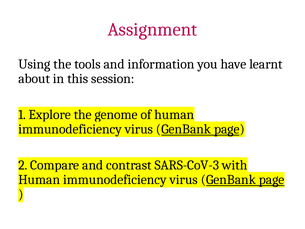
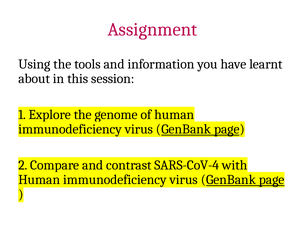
SARS-CoV-3: SARS-CoV-3 -> SARS-CoV-4 (187, 165)
